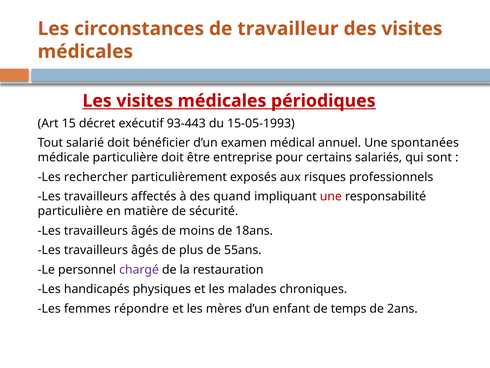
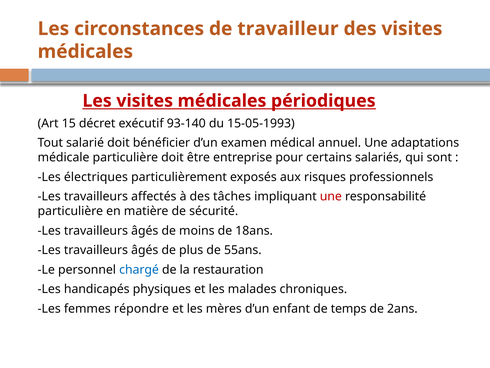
93-443: 93-443 -> 93-140 (186, 123)
spontanées: spontanées -> adaptations (425, 143)
rechercher: rechercher -> électriques (96, 177)
quand: quand -> tâches (232, 196)
chargé colour: purple -> blue (139, 269)
